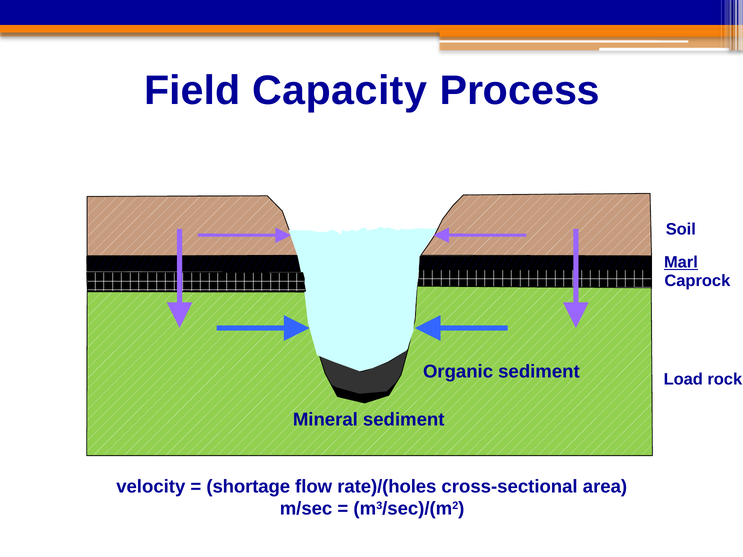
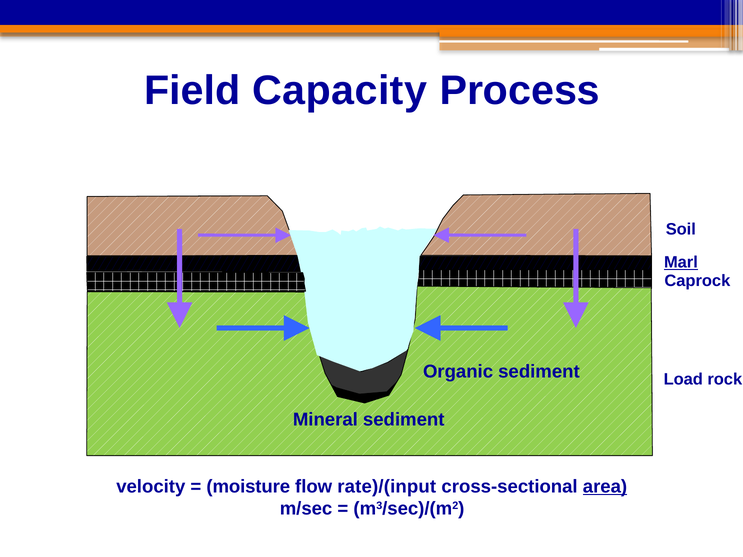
shortage: shortage -> moisture (248, 487)
rate)/(holes: rate)/(holes -> rate)/(input (387, 487)
area underline: none -> present (605, 487)
